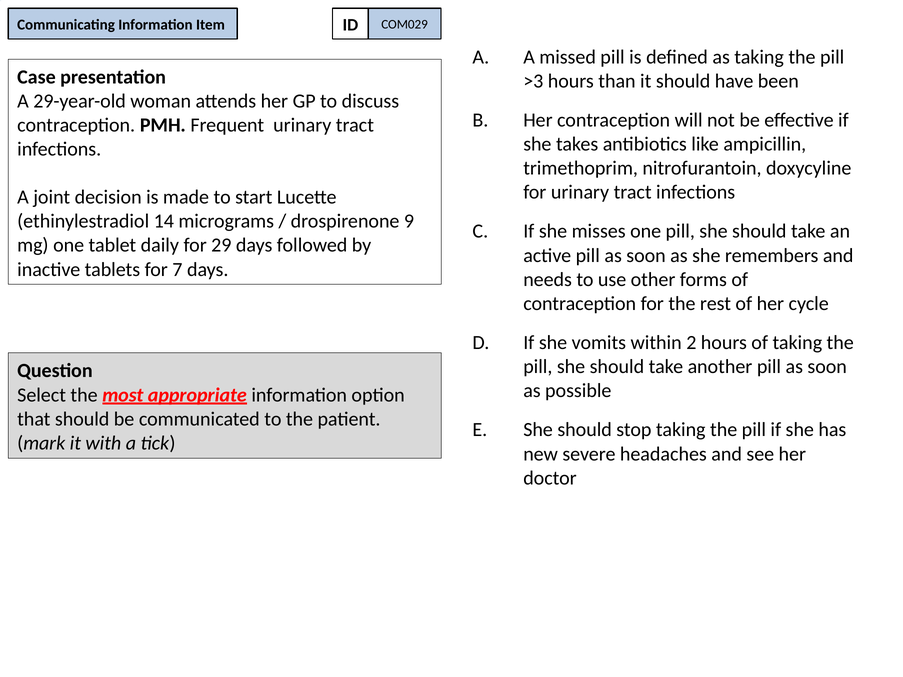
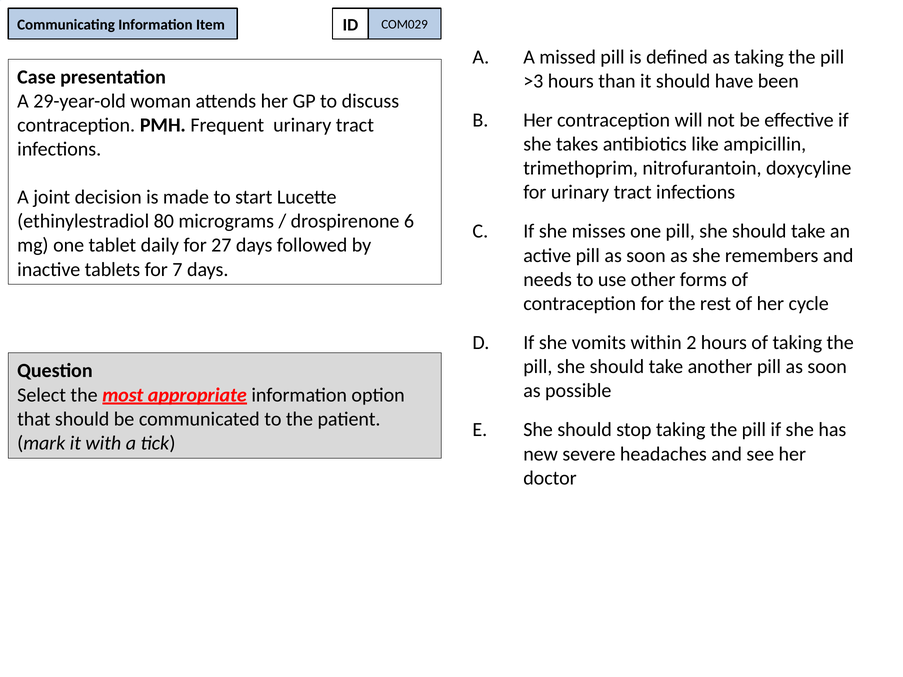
14: 14 -> 80 (164, 221)
9: 9 -> 6 (409, 221)
29: 29 -> 27 (221, 245)
